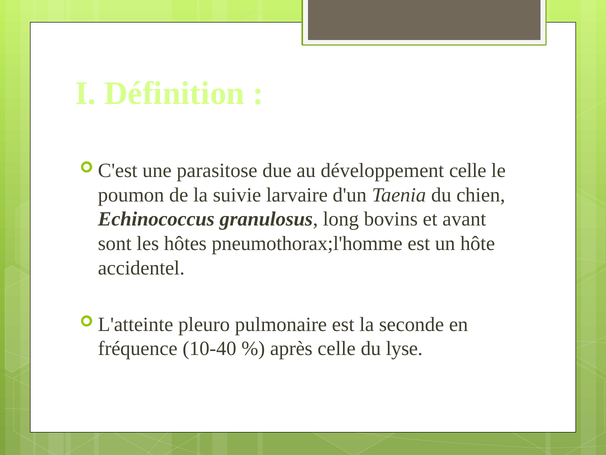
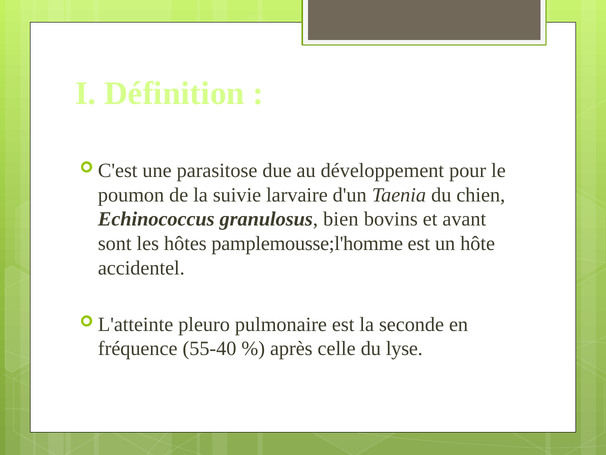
développement celle: celle -> pour (468, 171)
long: long -> bien (341, 219)
pneumothorax;l'homme: pneumothorax;l'homme -> pamplemousse;l'homme (307, 243)
10-40: 10-40 -> 55-40 (209, 348)
